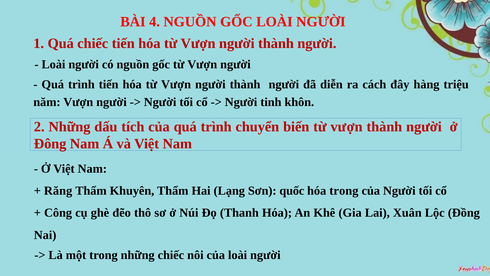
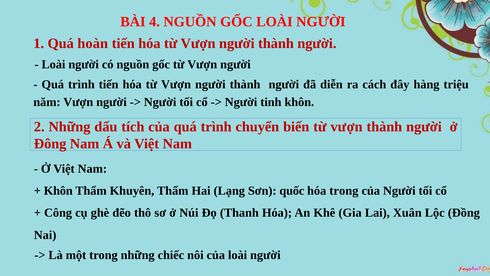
Quá chiếc: chiếc -> hoàn (93, 44)
Răng: Răng -> Khôn (58, 191)
